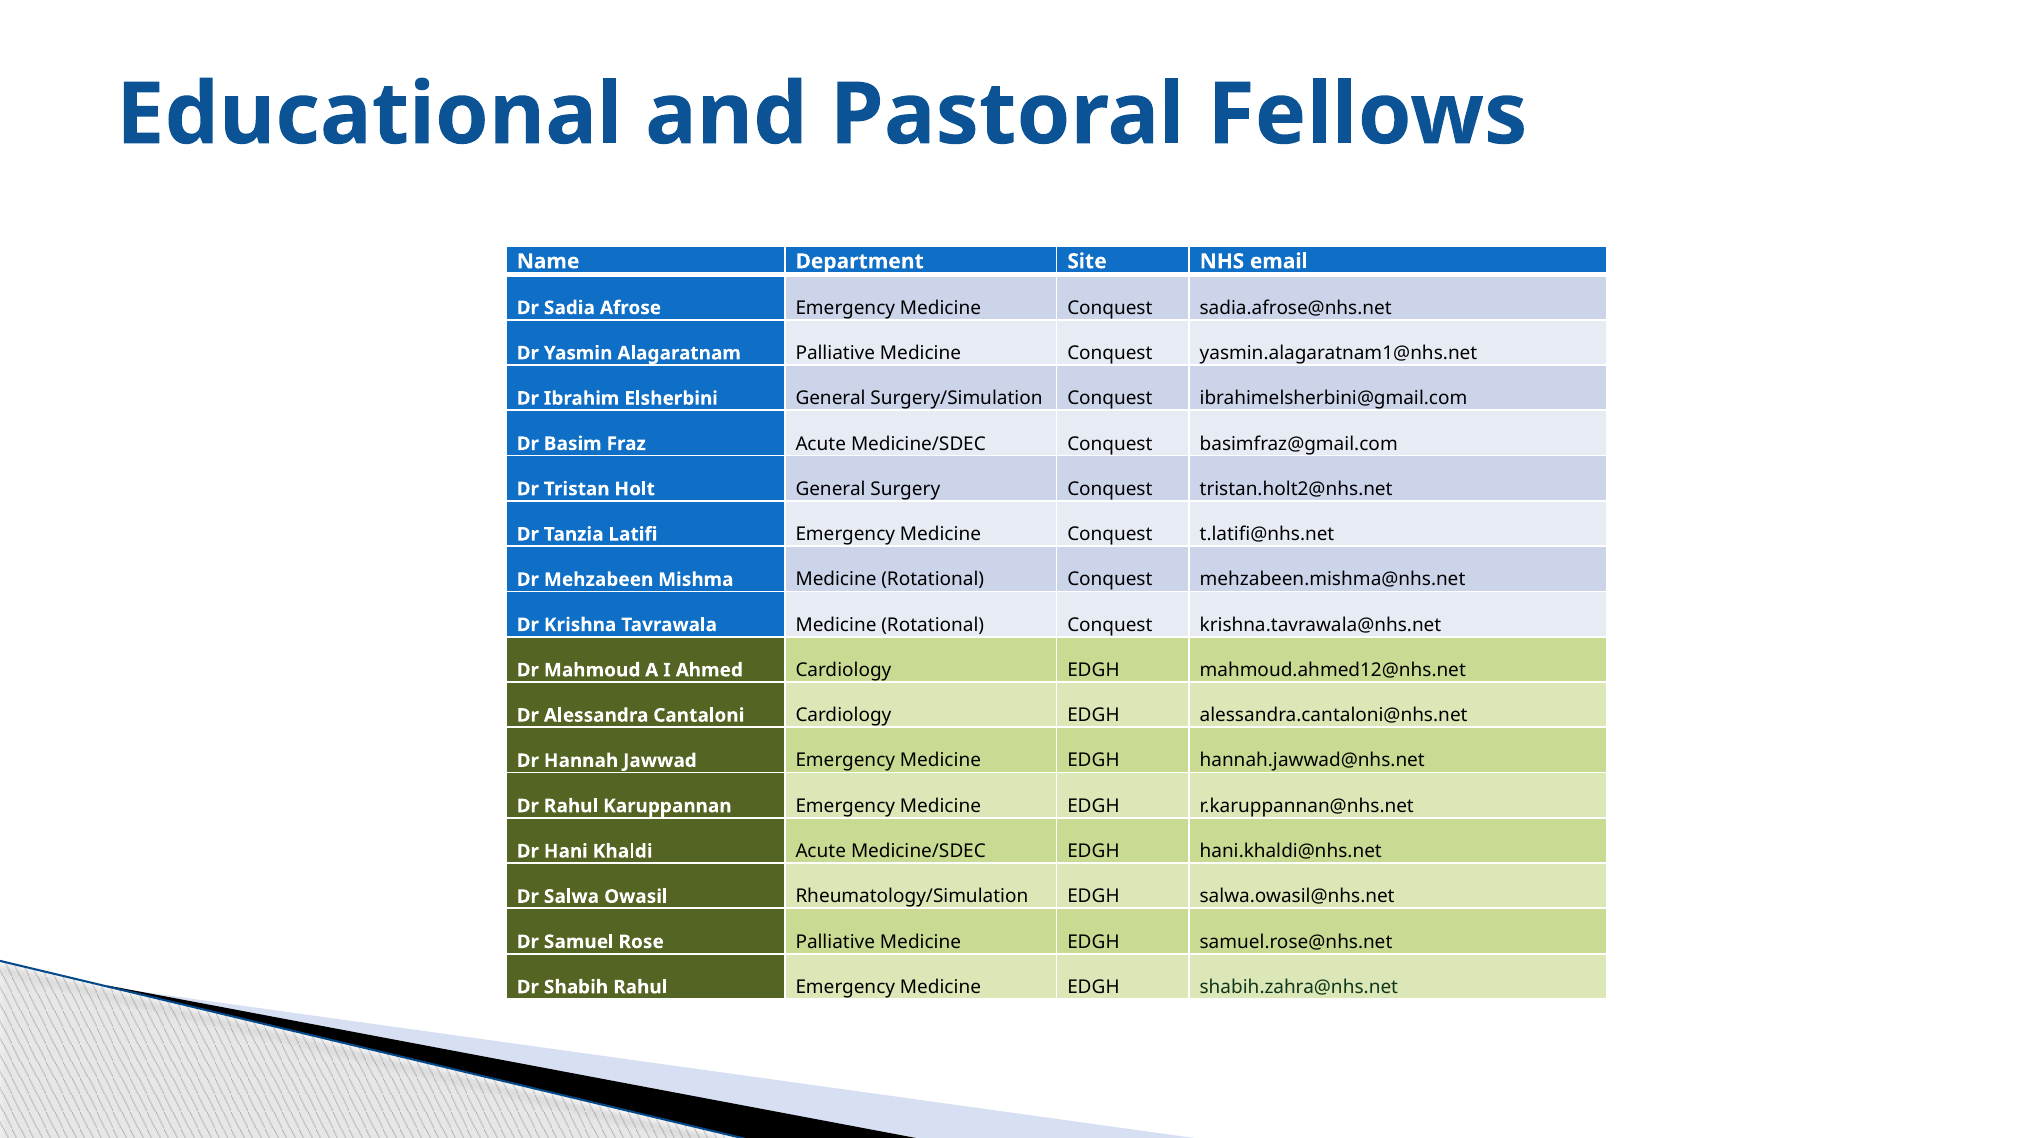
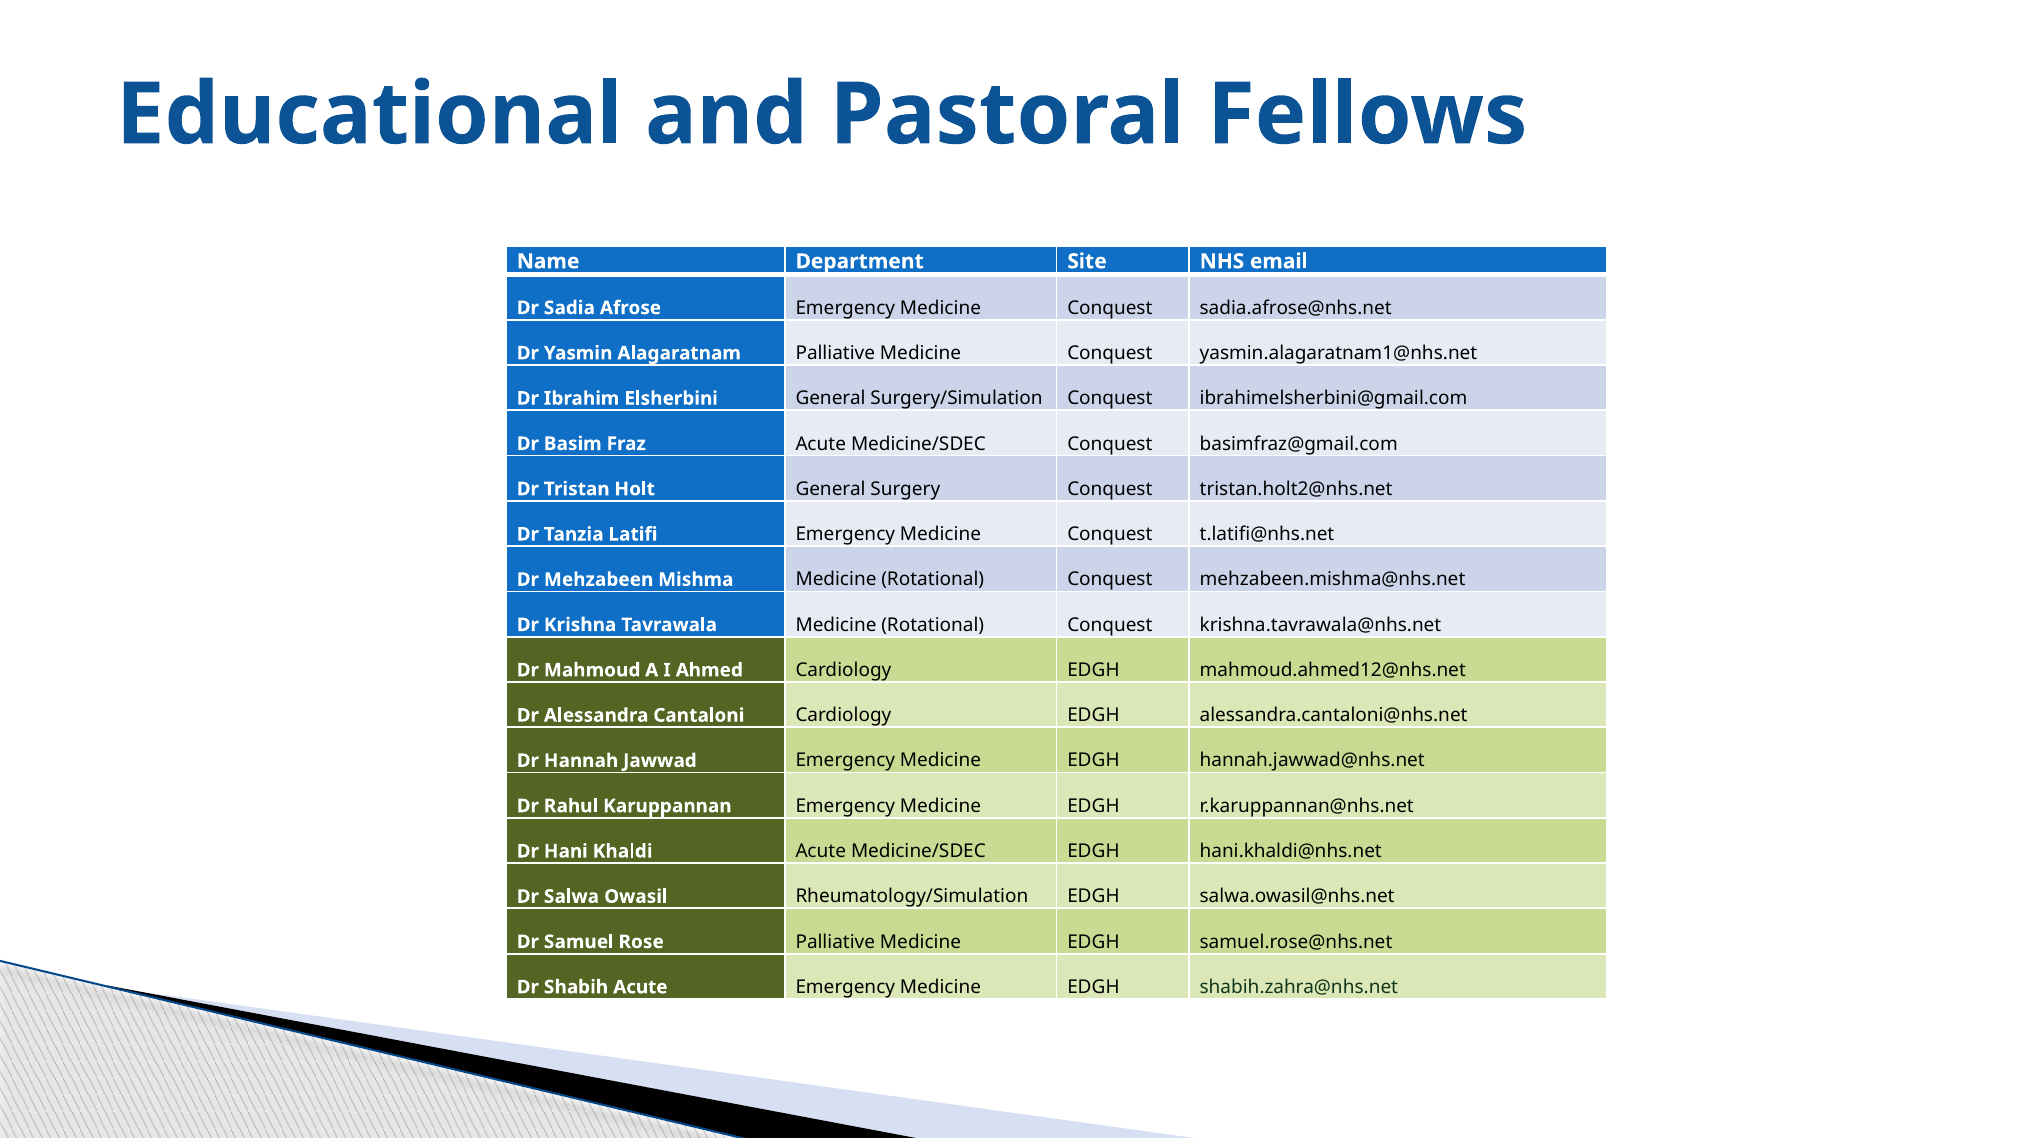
Shabih Rahul: Rahul -> Acute (640, 988)
